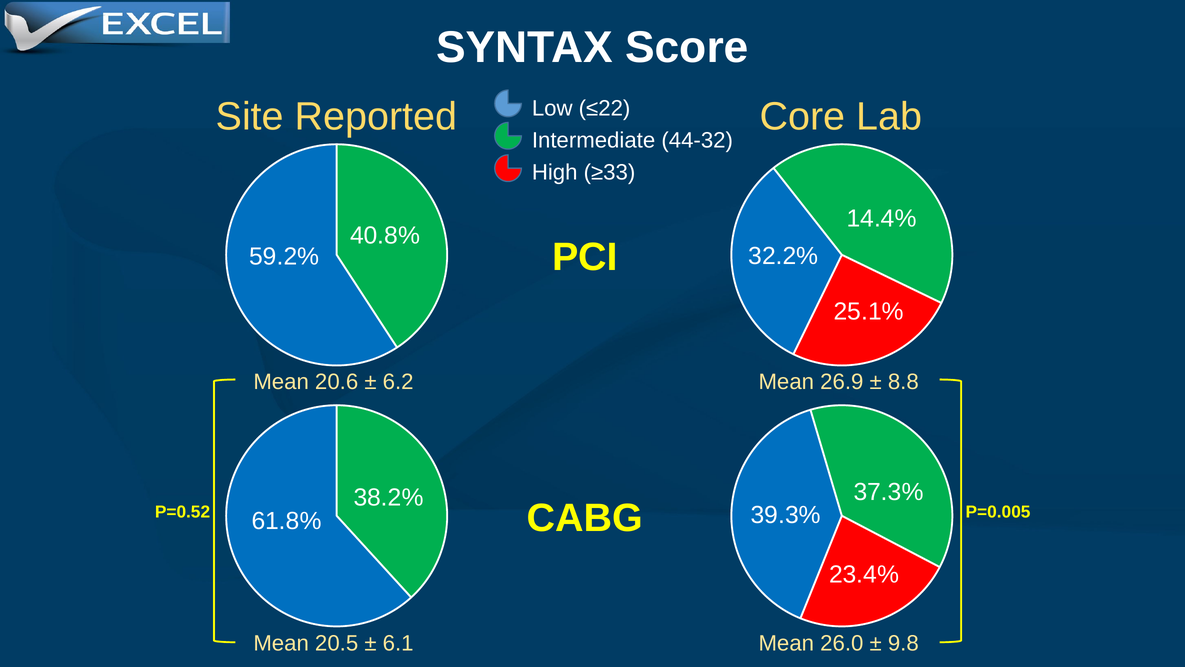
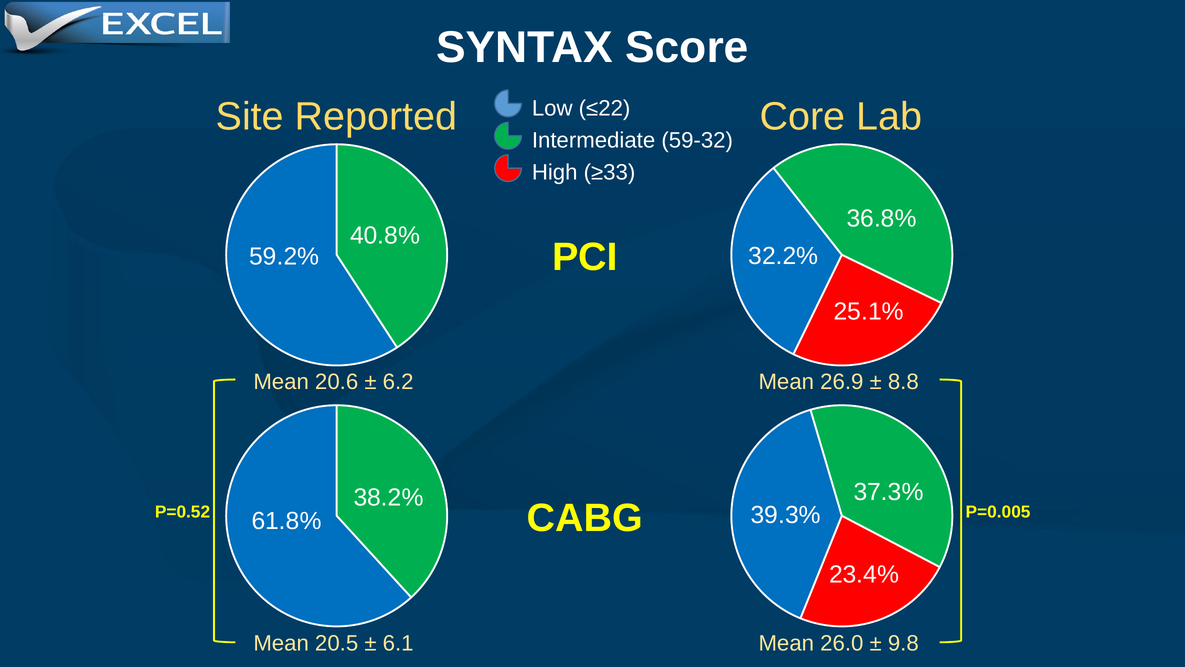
44-32: 44-32 -> 59-32 (697, 140)
14.4%: 14.4% -> 36.8% (882, 218)
